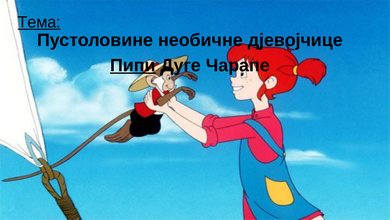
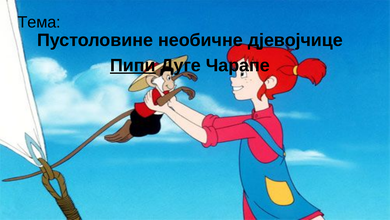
Тема underline: present -> none (39, 22)
